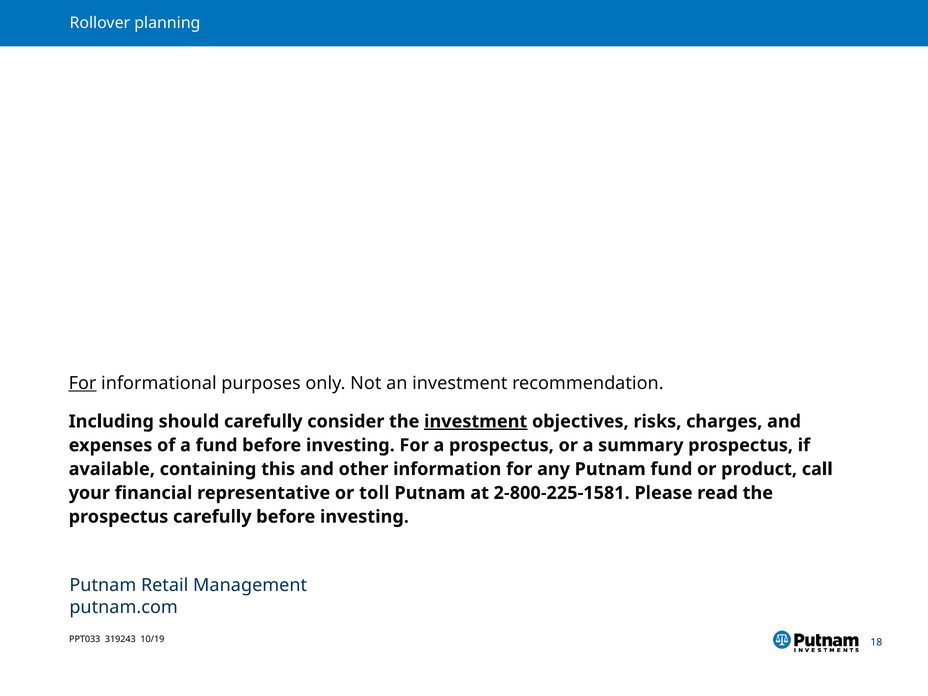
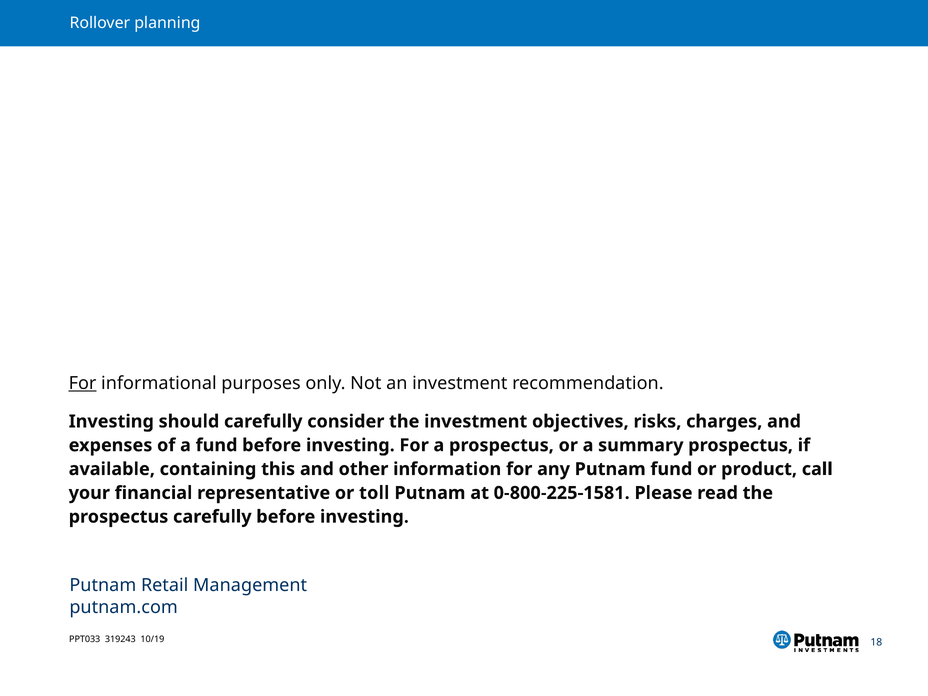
Including: Including -> Investing (111, 421)
investment underline: present -> none (476, 421)
2-800-225-1581: 2-800-225-1581 -> 0-800-225-1581 (562, 493)
